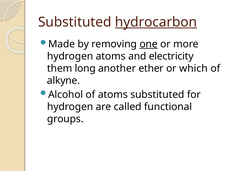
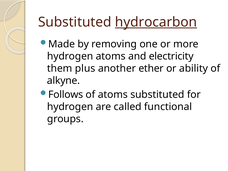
one underline: present -> none (149, 44)
long: long -> plus (85, 68)
which: which -> ability (194, 68)
Alcohol: Alcohol -> Follows (66, 95)
